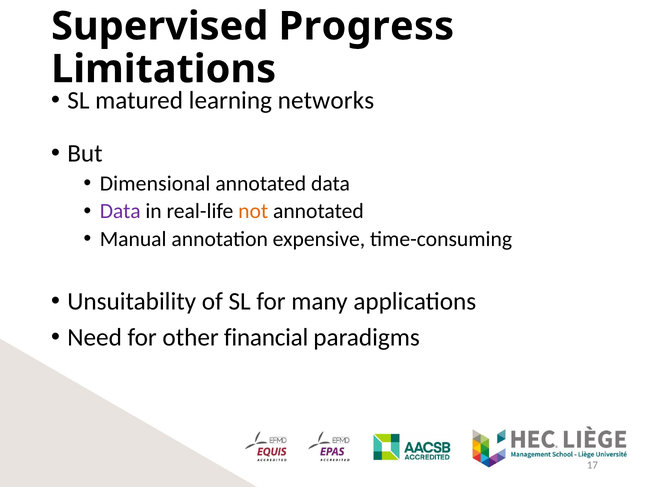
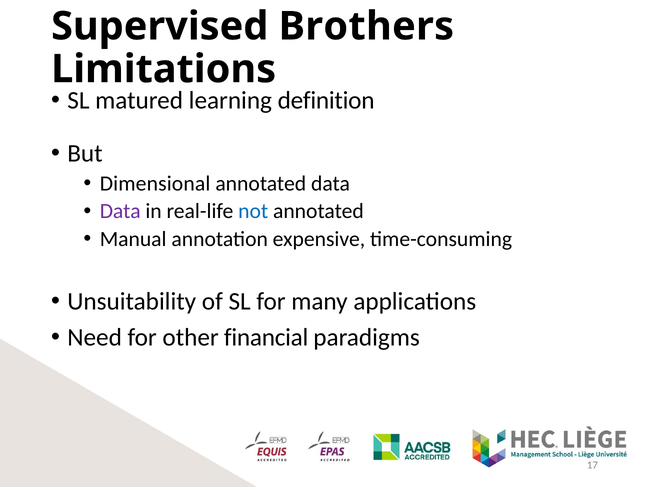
Progress: Progress -> Brothers (366, 26)
networks: networks -> definition (326, 100)
not colour: orange -> blue (253, 211)
